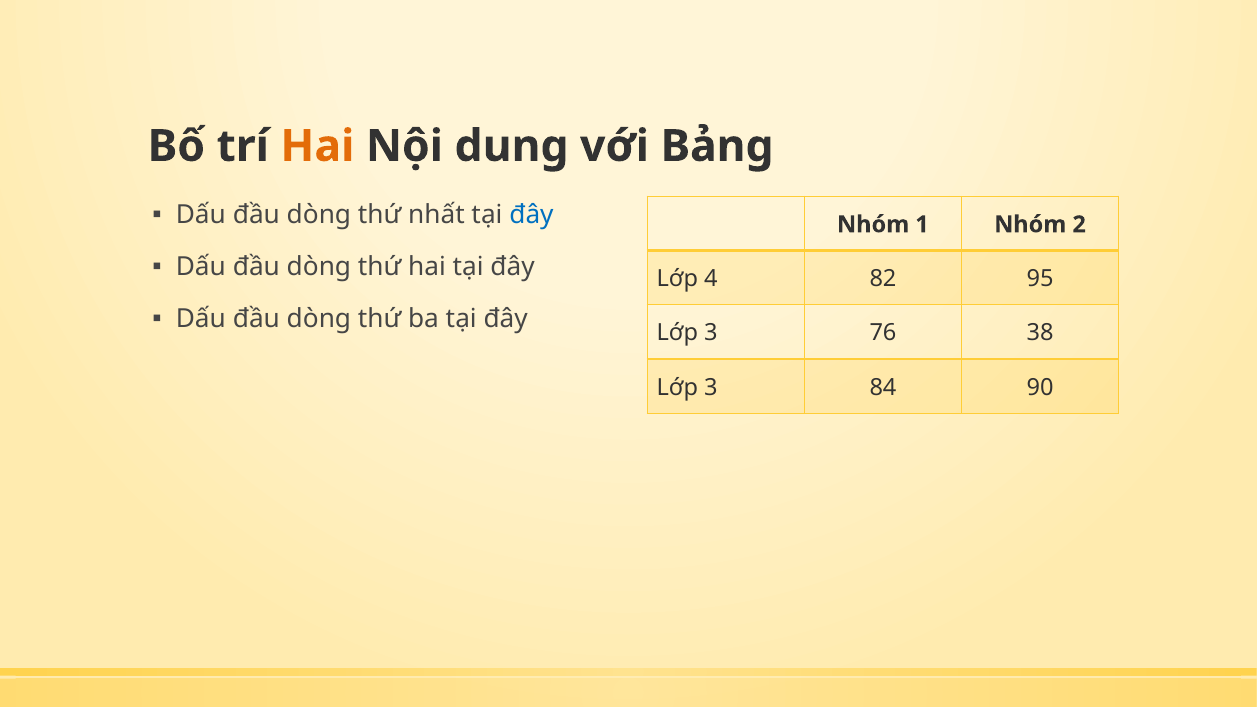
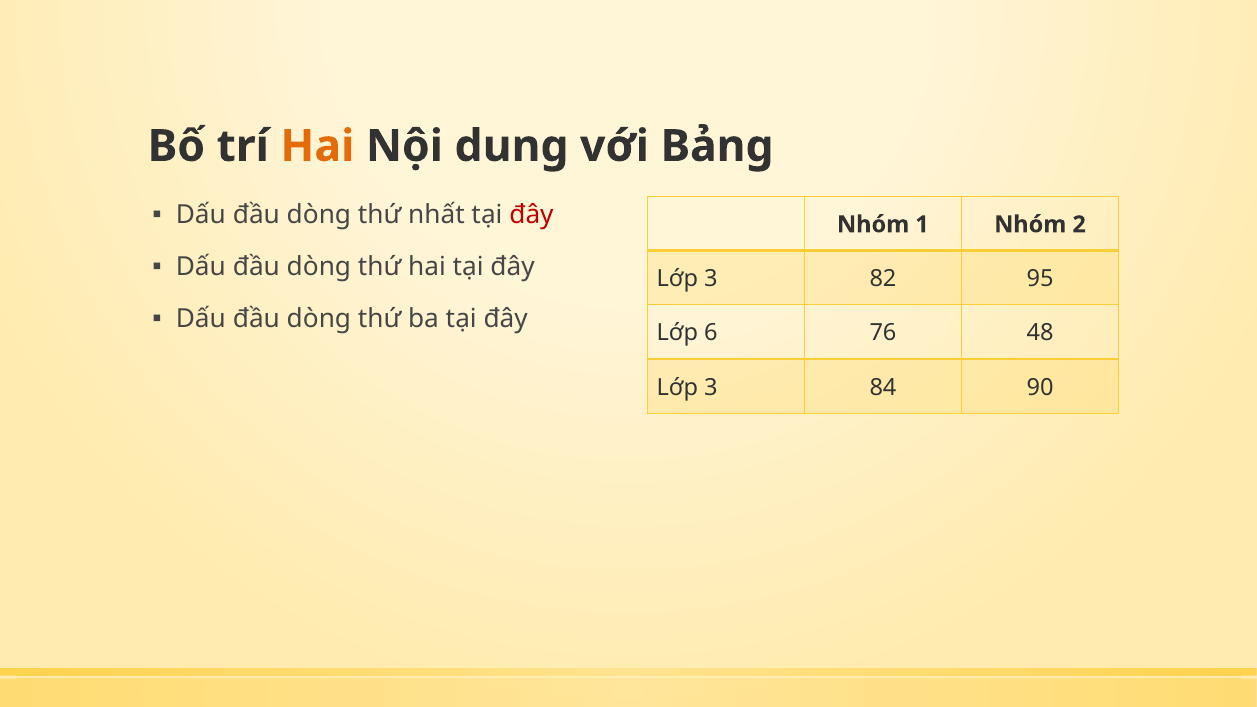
đây colour: blue -> red (531, 215)
4: 4 -> 3 (711, 279)
3: 3 -> 6 (711, 333)
38: 38 -> 48 (1040, 333)
